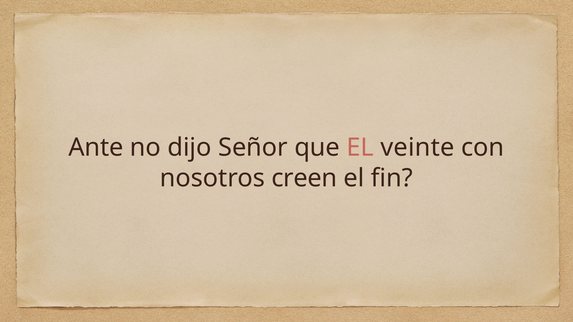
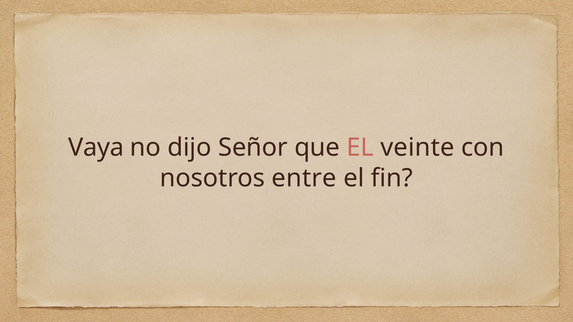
Ante: Ante -> Vaya (96, 148)
creen: creen -> entre (304, 178)
